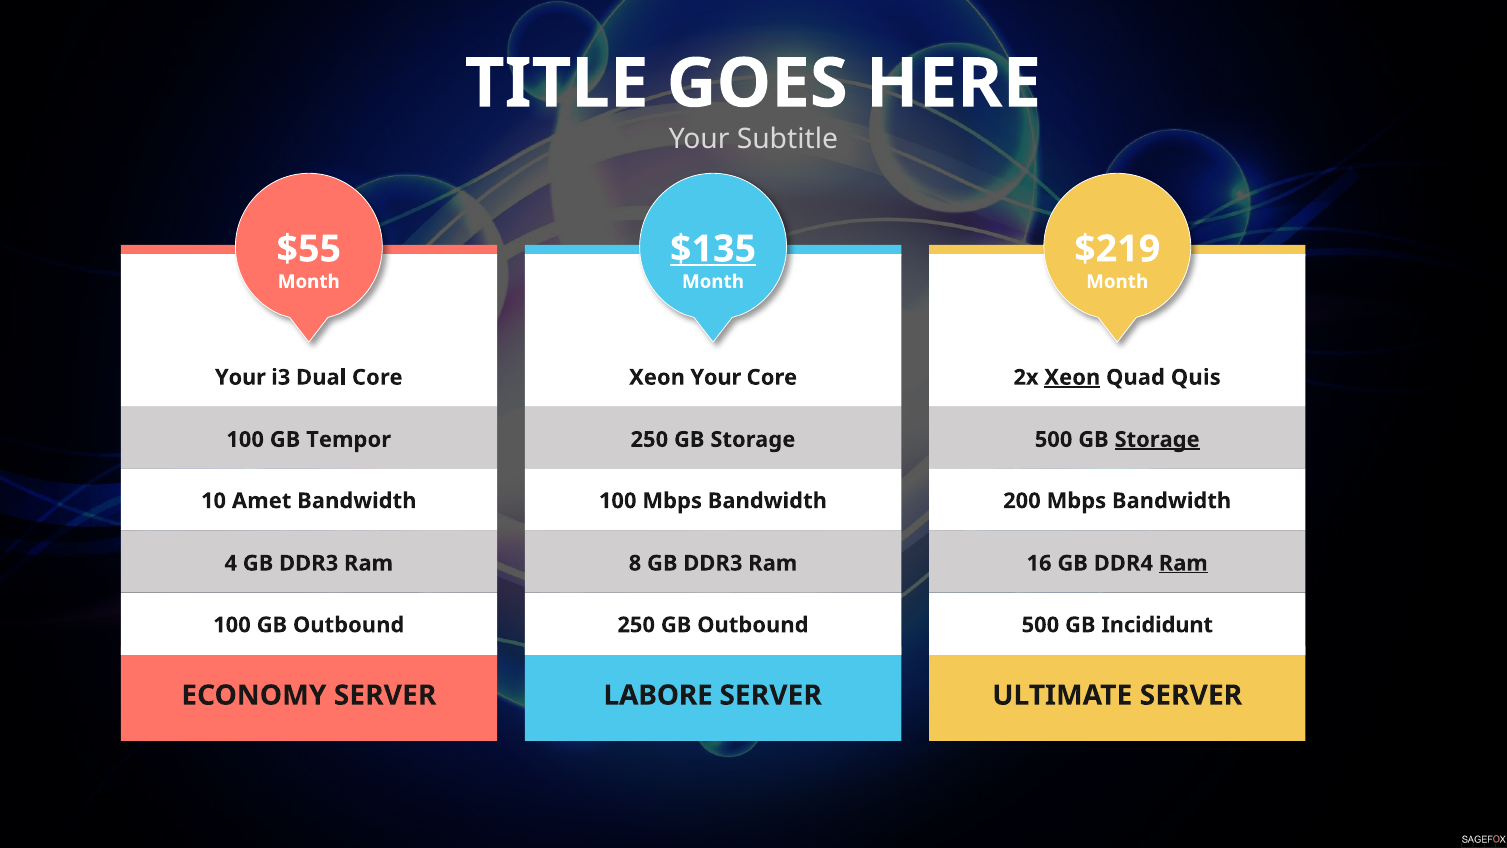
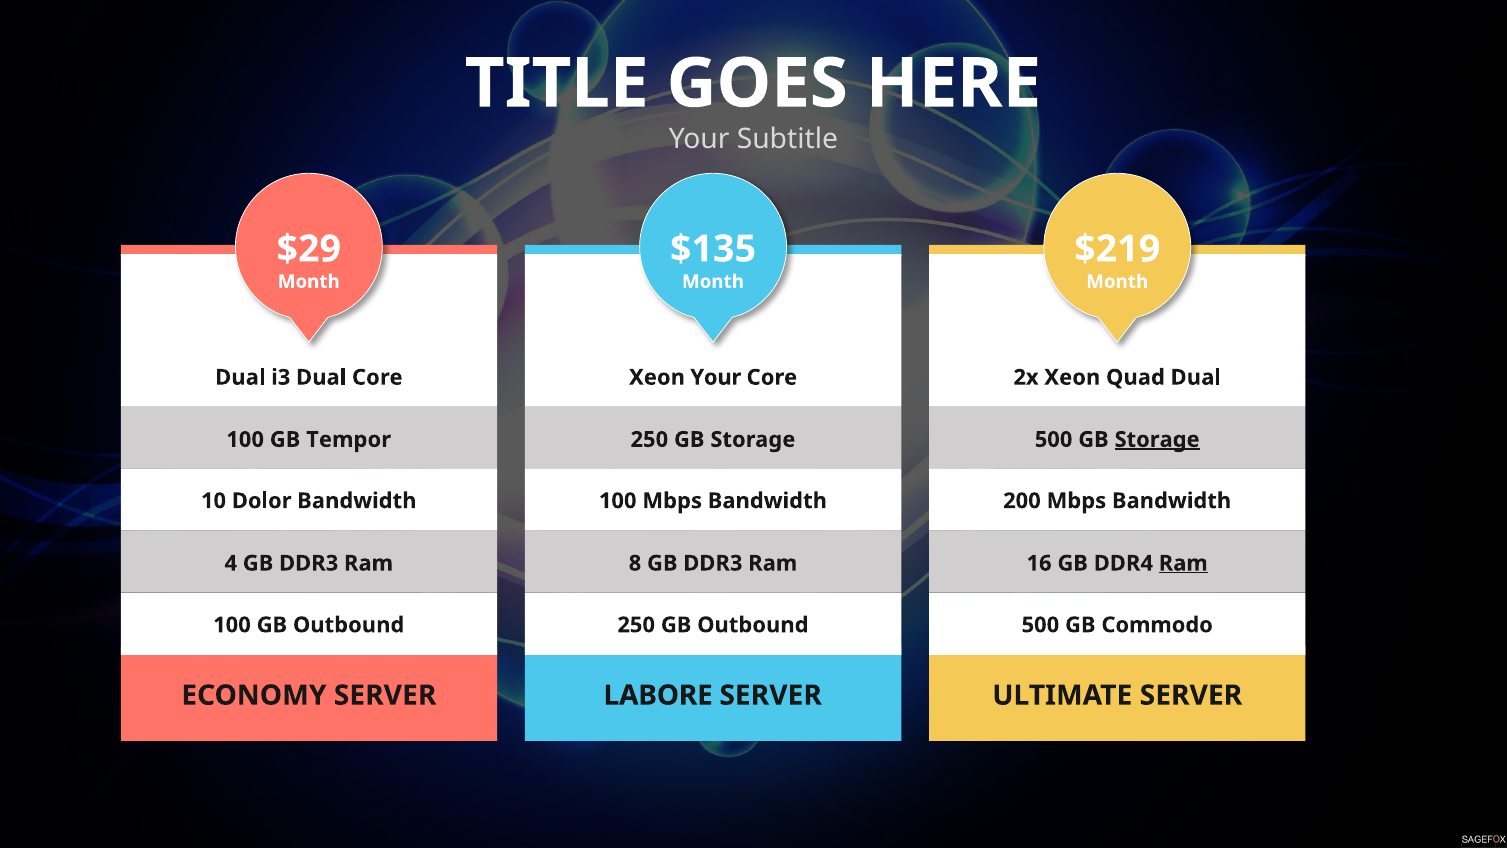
$55: $55 -> $29 (309, 249)
$135 underline: present -> none (713, 249)
Your: Your -> Dual (240, 377)
Xeon underline: present -> none (1072, 377)
Quad Quis: Quis -> Dual (1196, 377)
Amet: Amet -> Dolor (262, 501)
Incididunt: Incididunt -> Commodo (1157, 625)
